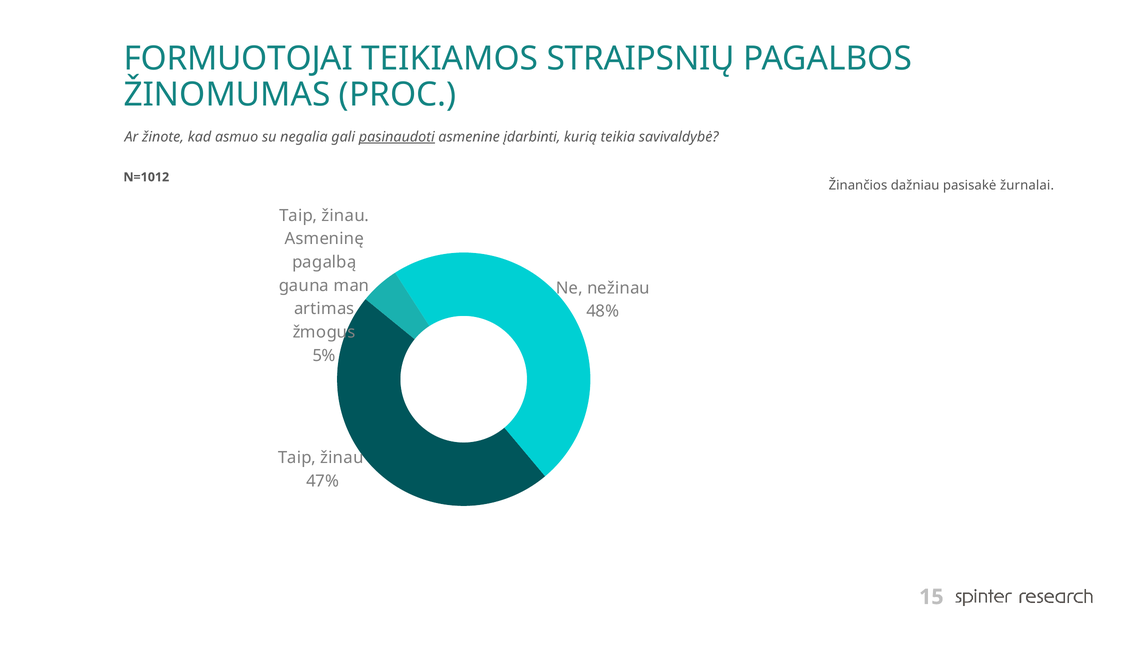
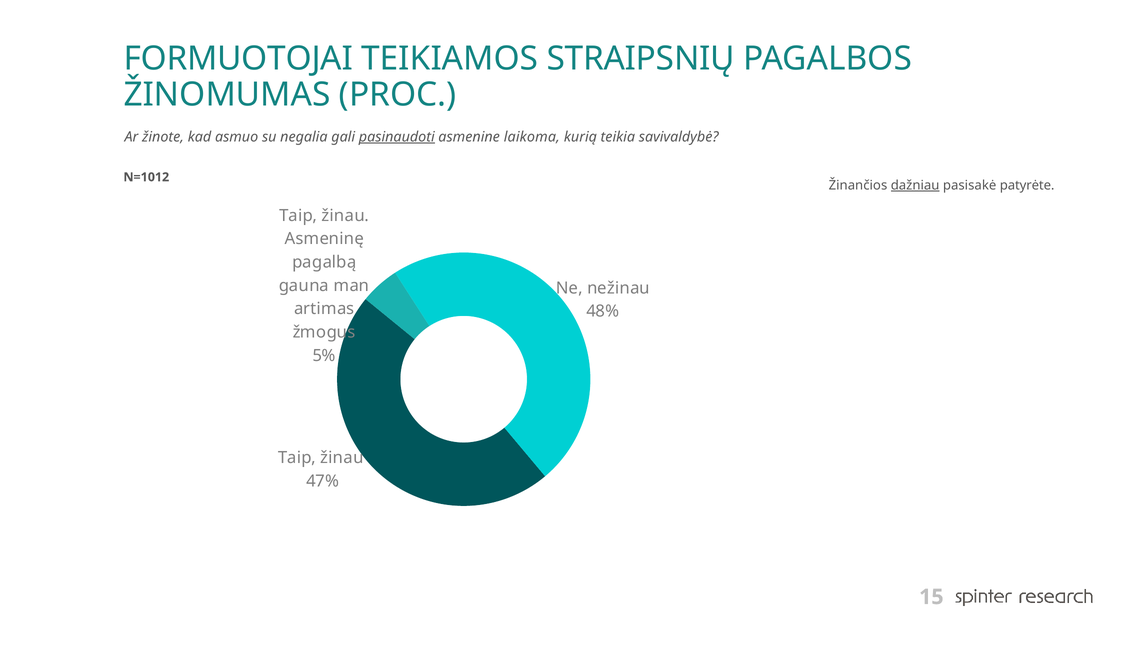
įdarbinti: įdarbinti -> laikoma (532, 137)
dažniau underline: none -> present (915, 185)
žurnalai: žurnalai -> patyrėte (1027, 185)
